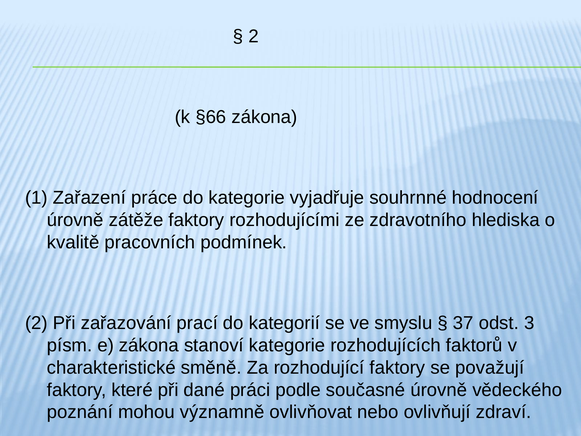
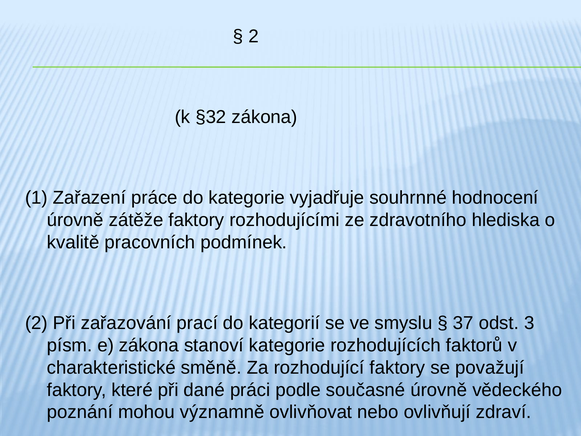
§66: §66 -> §32 (211, 117)
